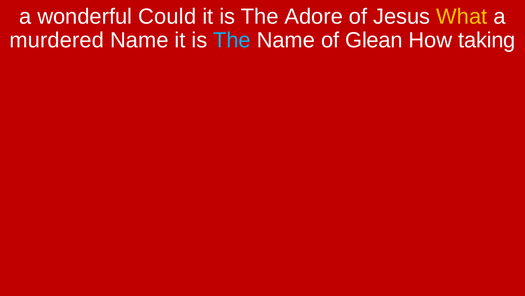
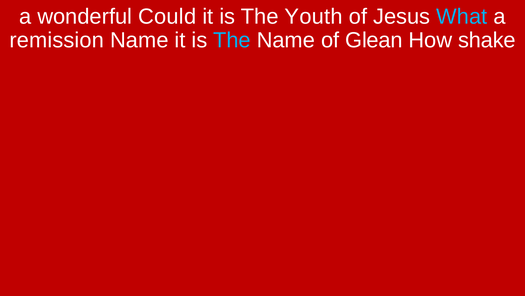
Adore: Adore -> Youth (314, 17)
What colour: yellow -> light blue (462, 17)
murdered: murdered -> remission (57, 40)
taking: taking -> shake (487, 40)
